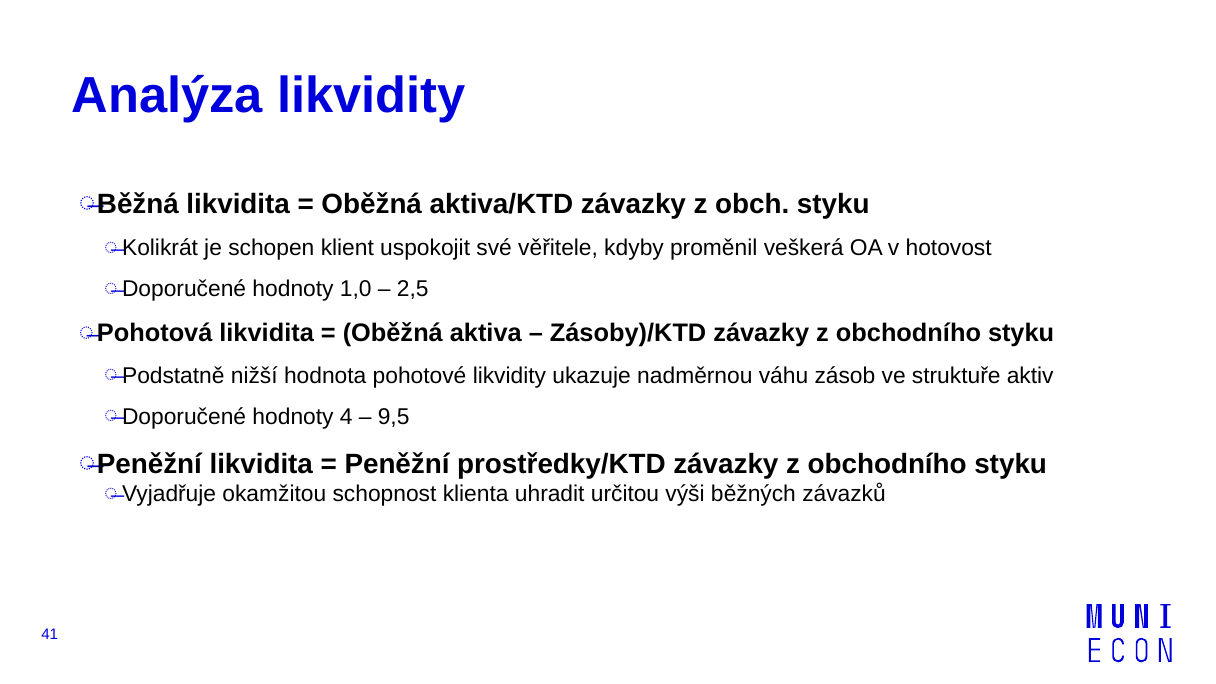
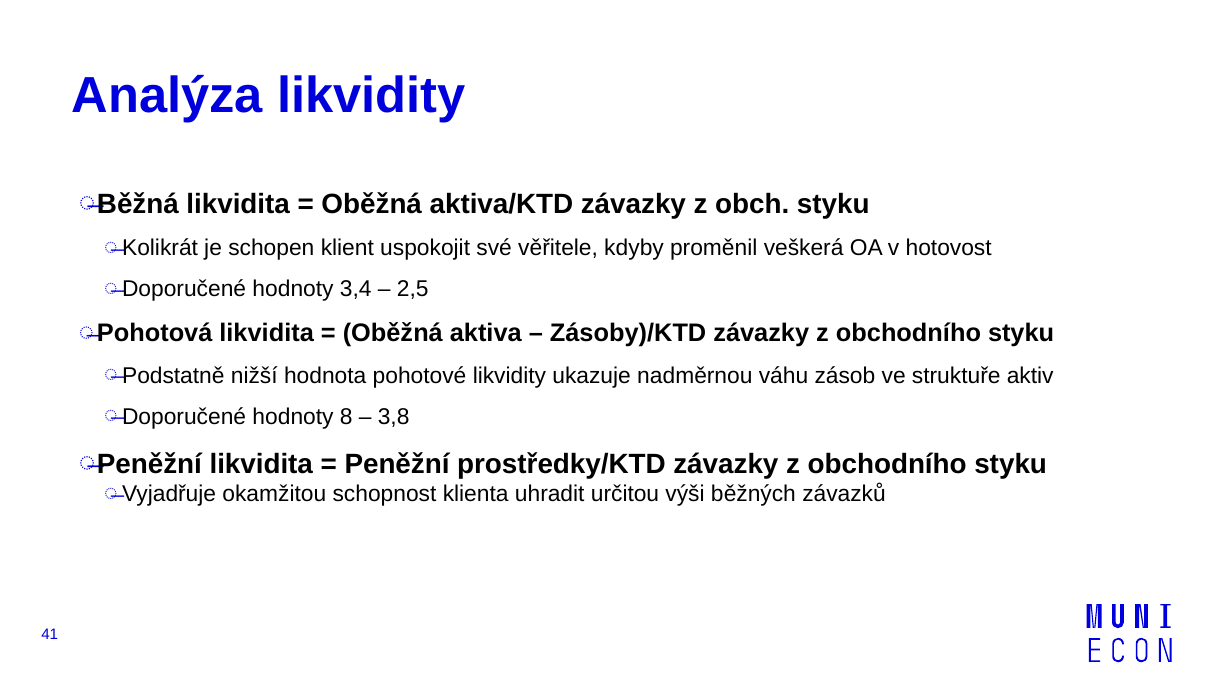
1,0: 1,0 -> 3,4 (356, 289)
4: 4 -> 8 (346, 417)
9,5: 9,5 -> 3,8 (394, 417)
